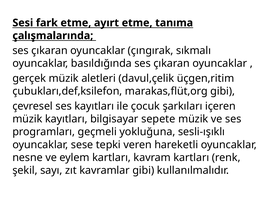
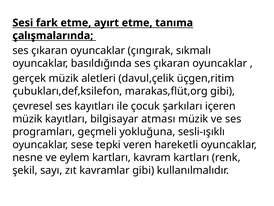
sepete: sepete -> atması (158, 119)
